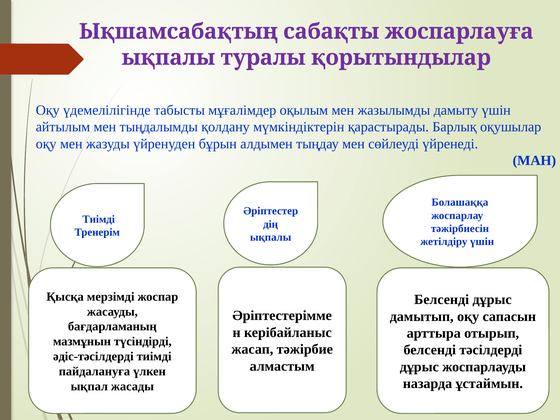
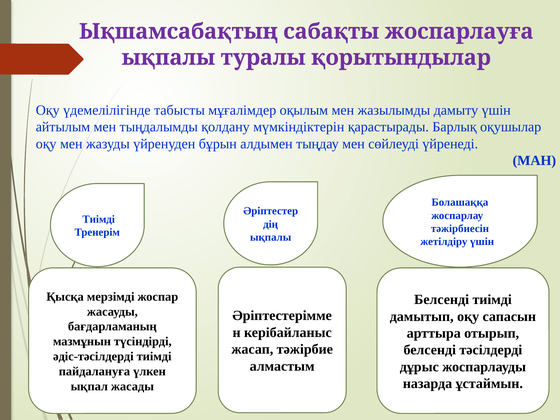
Белсенді дұрыс: дұрыс -> тиімді (492, 300)
